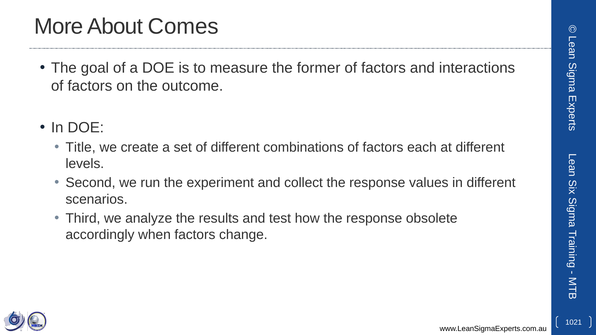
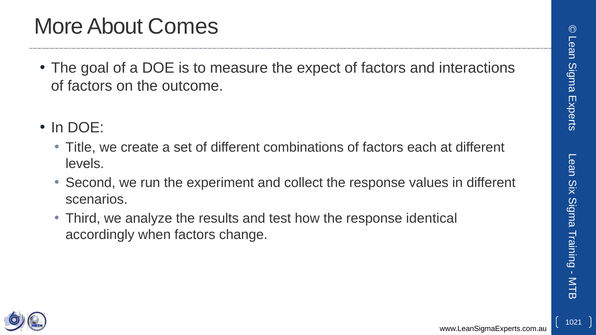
former: former -> expect (319, 68)
obsolete: obsolete -> identical (432, 218)
